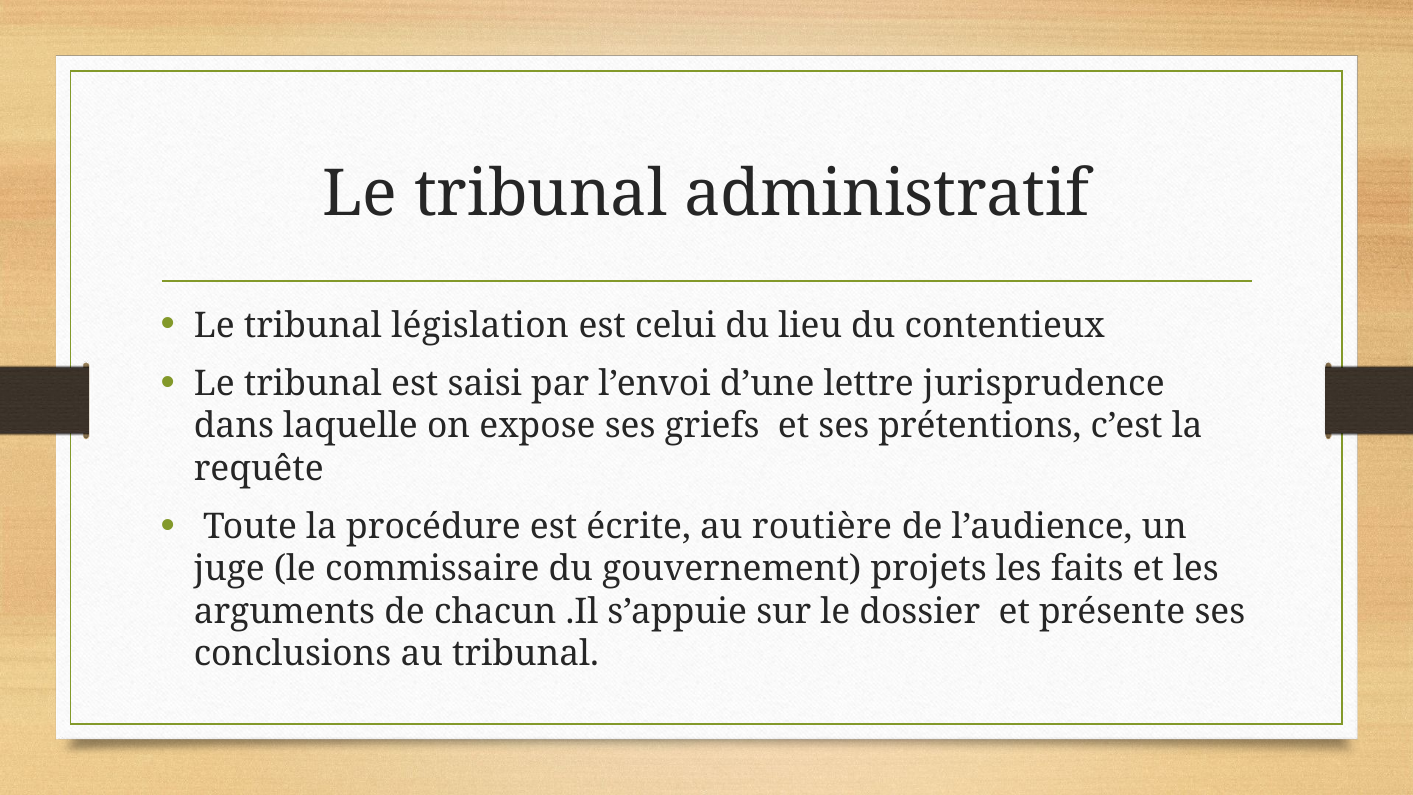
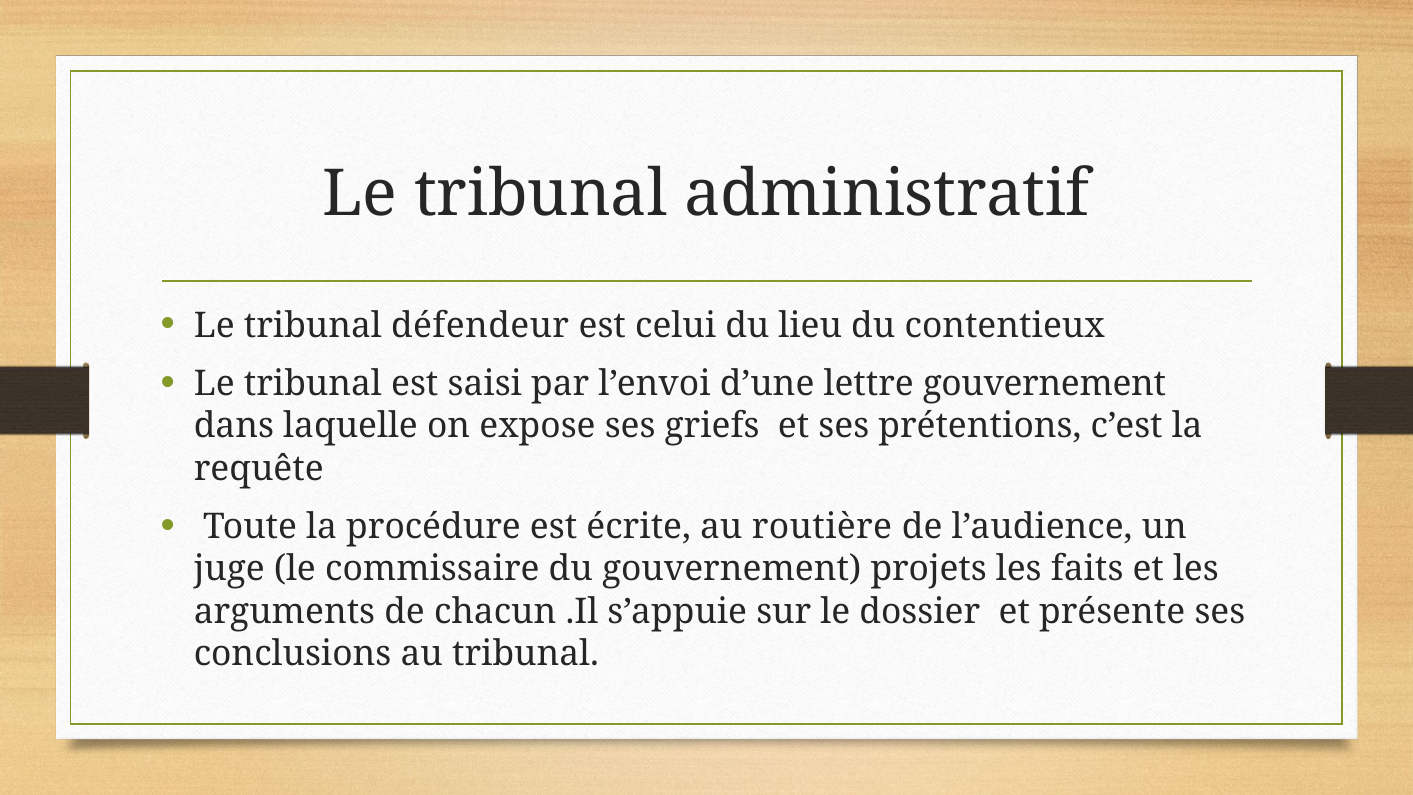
législation: législation -> défendeur (480, 325)
lettre jurisprudence: jurisprudence -> gouvernement (1044, 384)
